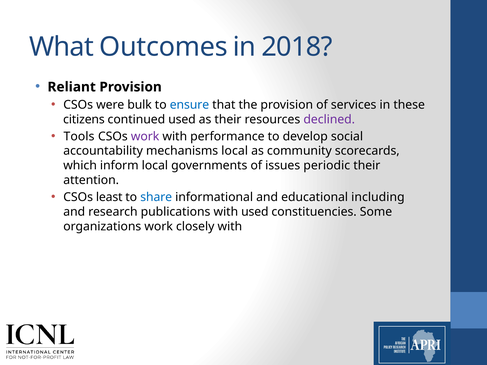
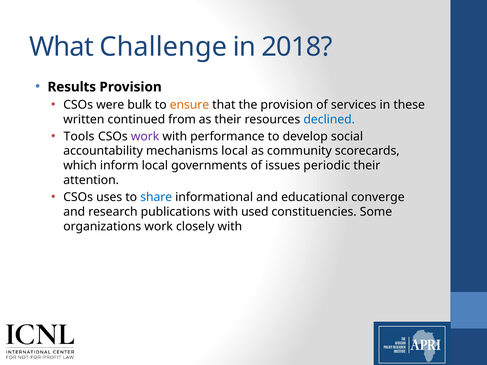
Outcomes: Outcomes -> Challenge (163, 47)
Reliant: Reliant -> Results (72, 87)
ensure colour: blue -> orange (189, 105)
citizens: citizens -> written (84, 119)
continued used: used -> from (182, 119)
declined colour: purple -> blue (329, 119)
least: least -> uses (109, 197)
including: including -> converge (378, 197)
